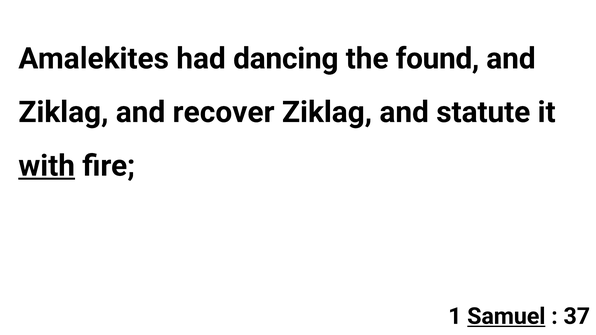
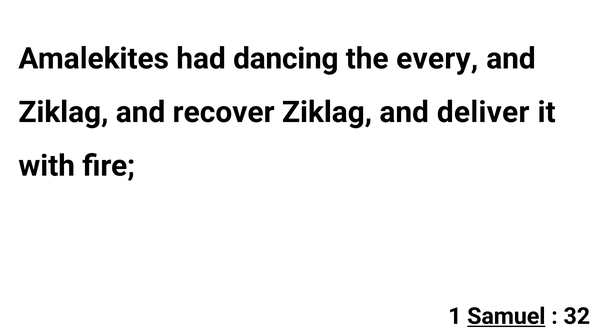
found: found -> every (437, 59)
statute: statute -> deliver (483, 112)
with underline: present -> none (47, 166)
37: 37 -> 32 (577, 316)
